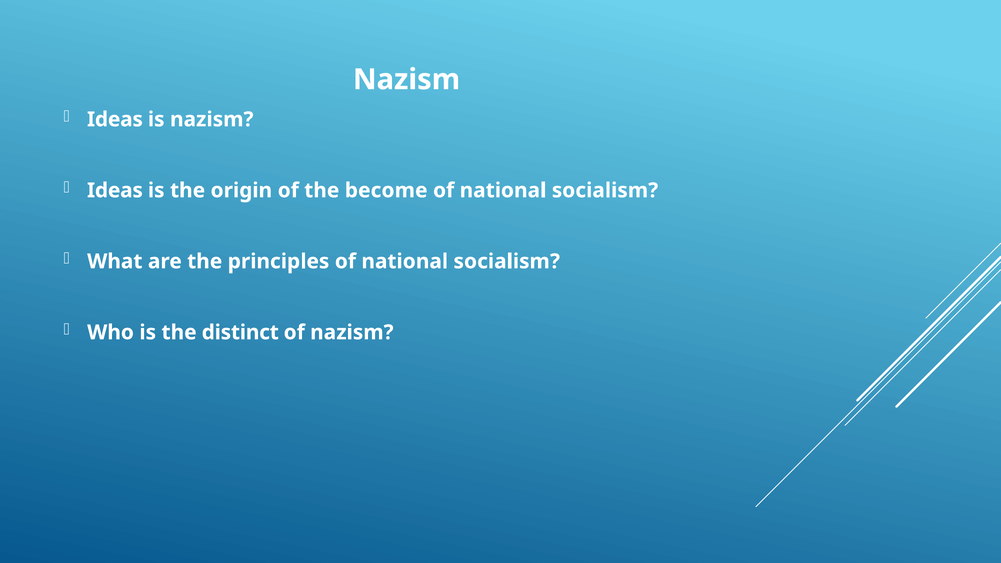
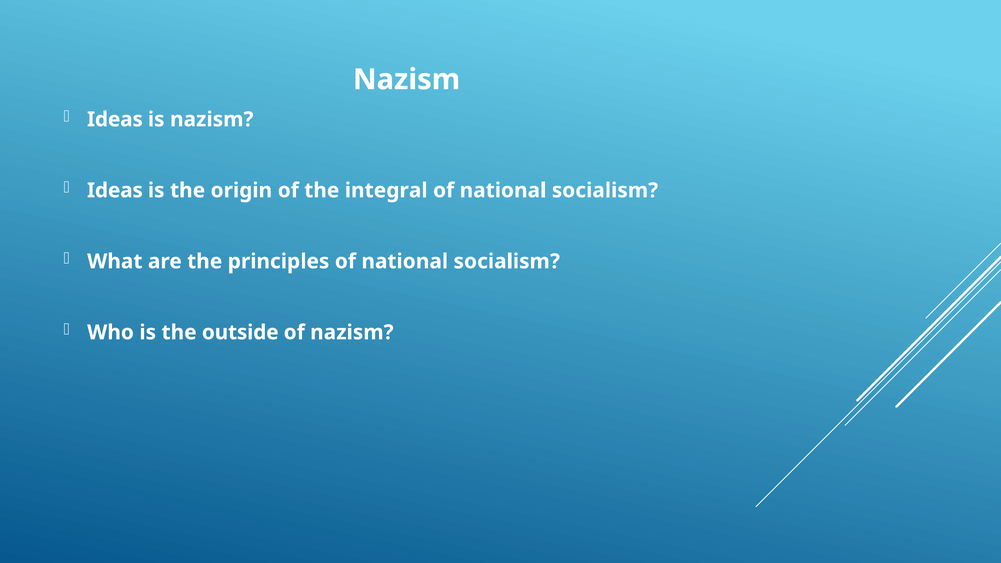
become: become -> integral (386, 190)
distinct: distinct -> outside (240, 332)
